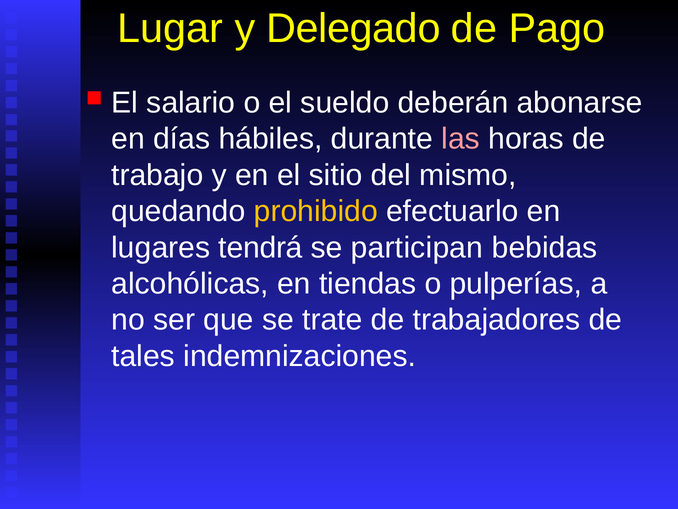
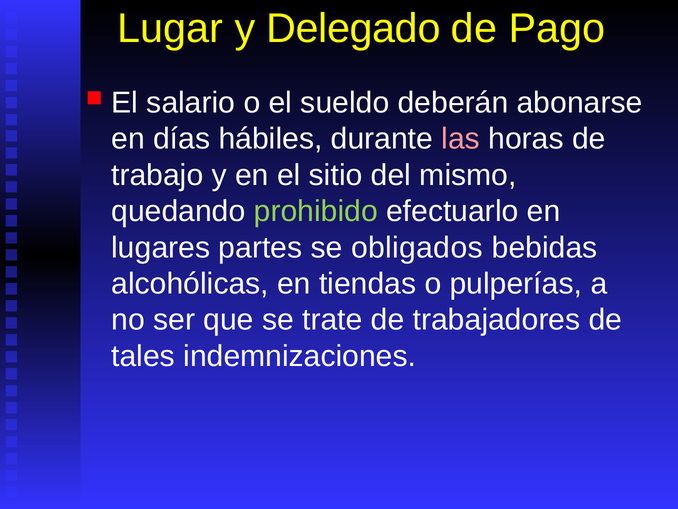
prohibido colour: yellow -> light green (316, 211)
tendrá: tendrá -> partes (260, 247)
participan: participan -> obligados (417, 247)
